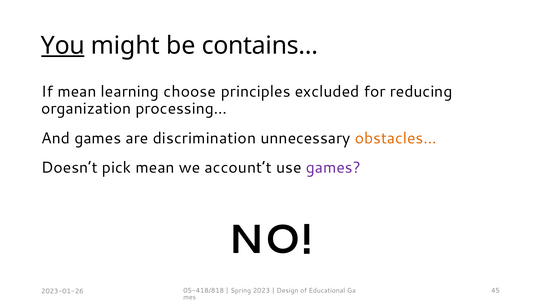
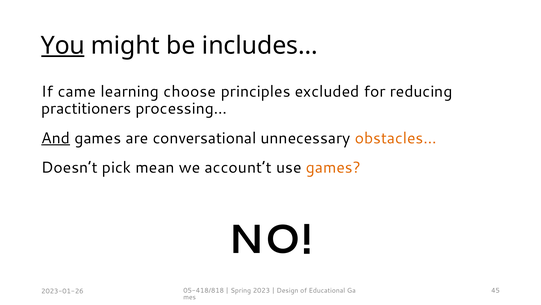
contains…: contains… -> includes… (260, 45)
If mean: mean -> came (77, 91)
organization: organization -> practitioners (86, 108)
And underline: none -> present (56, 138)
discrimination: discrimination -> conversational (205, 138)
games colour: purple -> orange (333, 167)
